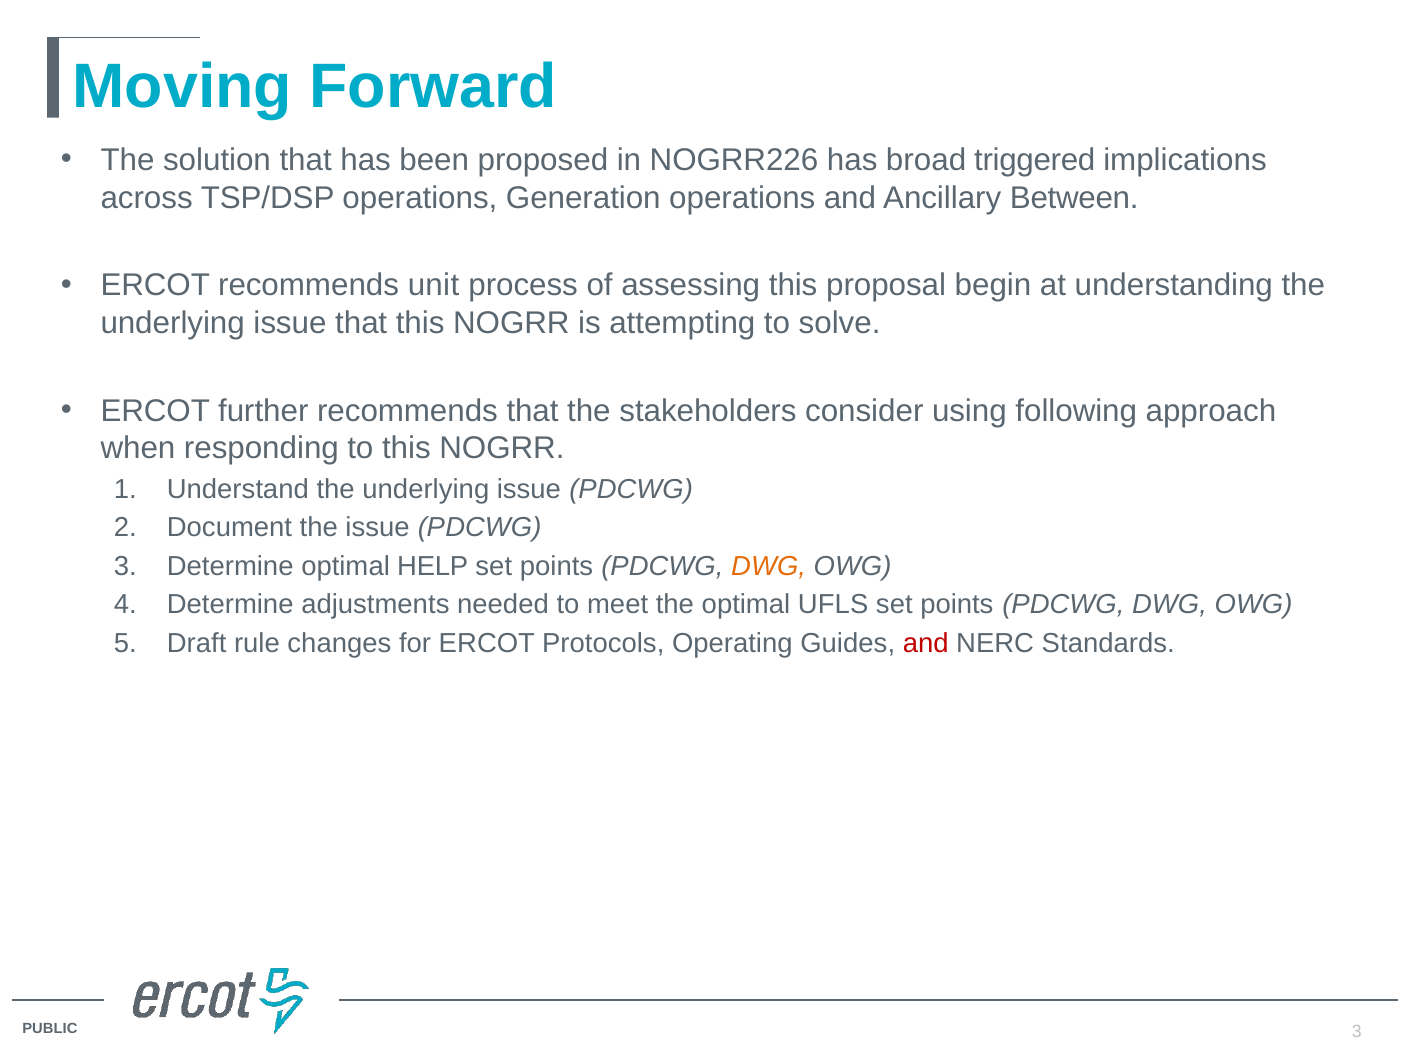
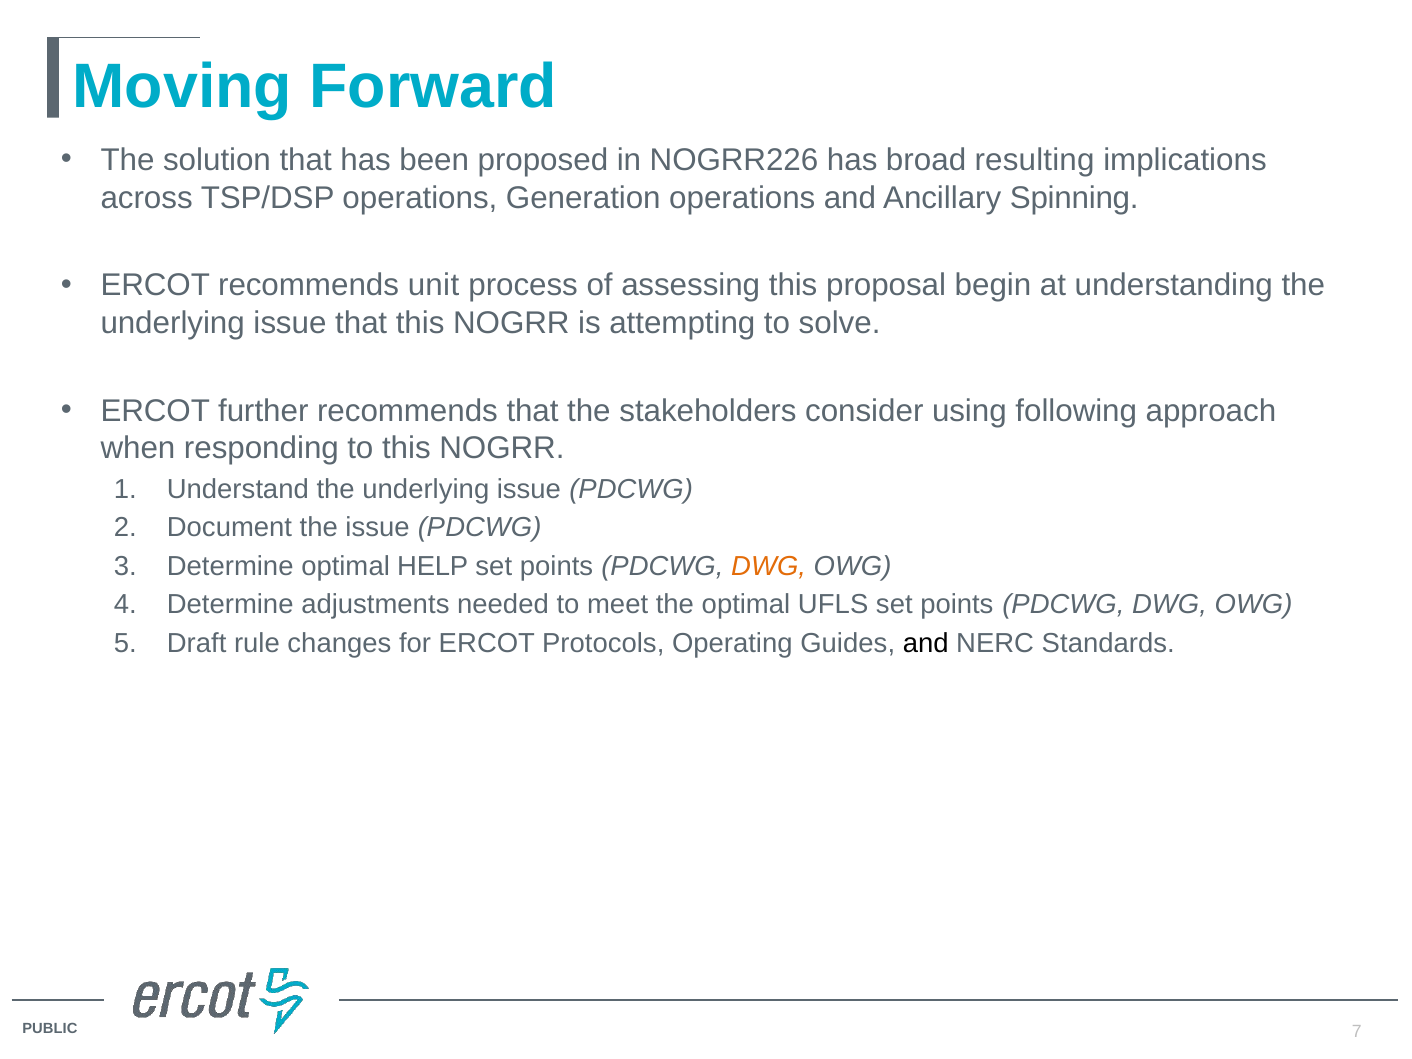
triggered: triggered -> resulting (1035, 160)
Between: Between -> Spinning (1074, 198)
and colour: red -> black (926, 643)
3: 3 -> 7 (1357, 1032)
